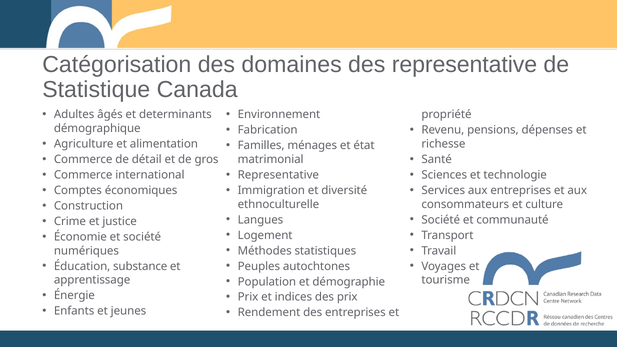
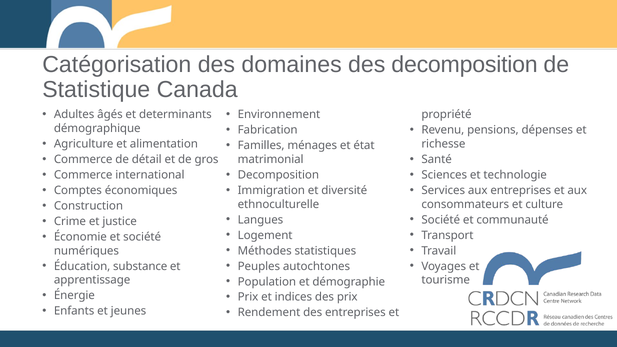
des representative: representative -> decomposition (465, 65)
Representative: Representative -> Decomposition (278, 175)
